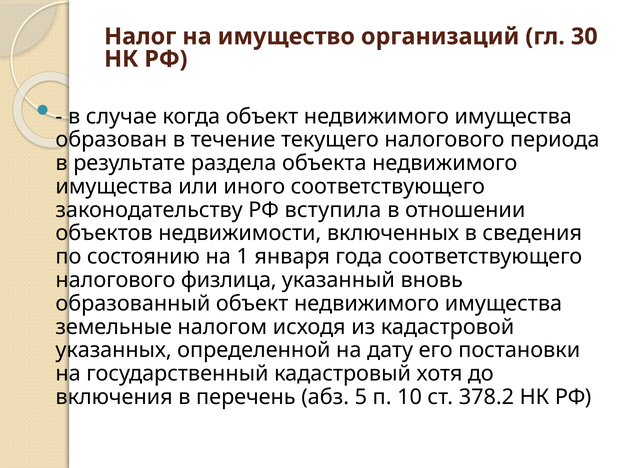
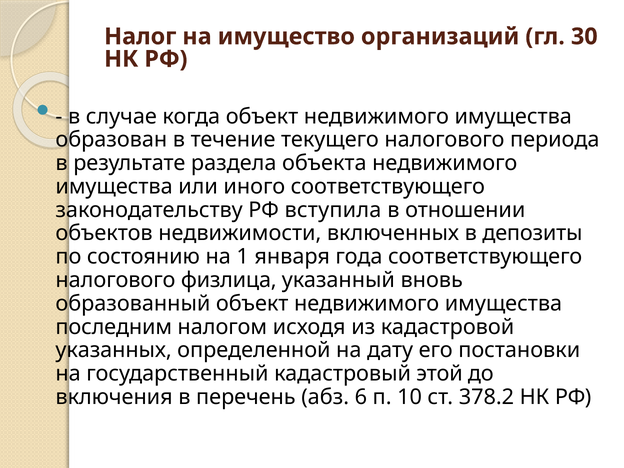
сведения: сведения -> депозиты (532, 233)
земельные: земельные -> последним (114, 327)
хотя: хотя -> этой (440, 374)
5: 5 -> 6 (361, 397)
